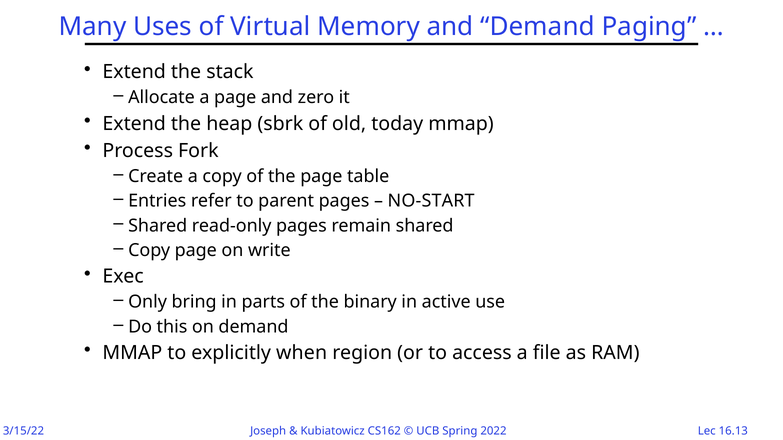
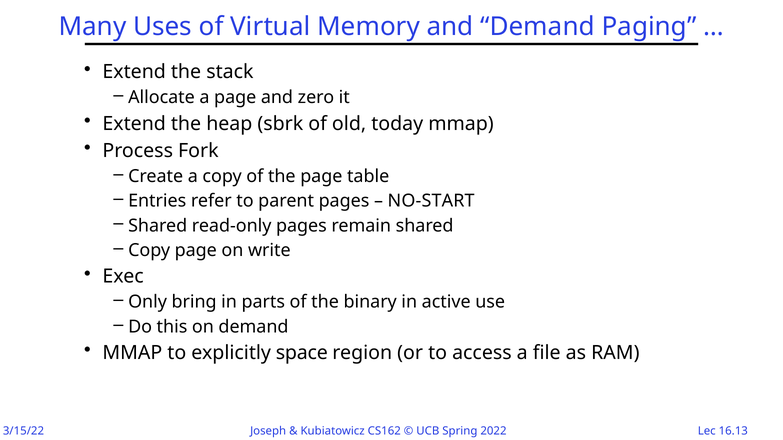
when: when -> space (302, 353)
